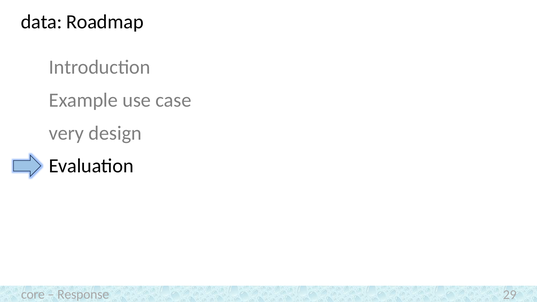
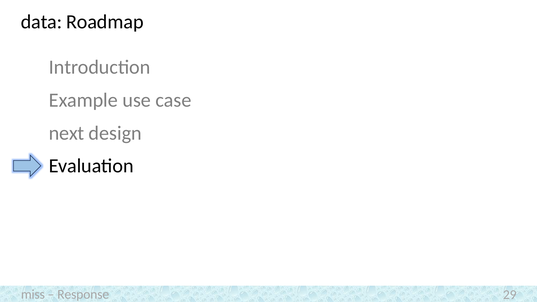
very: very -> next (67, 133)
core: core -> miss (33, 295)
